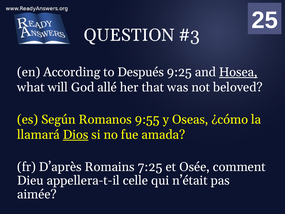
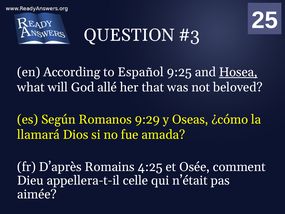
Después: Después -> Español (141, 72)
9:55: 9:55 -> 9:29 (147, 119)
Dios underline: present -> none (76, 135)
7:25: 7:25 -> 4:25 (150, 167)
